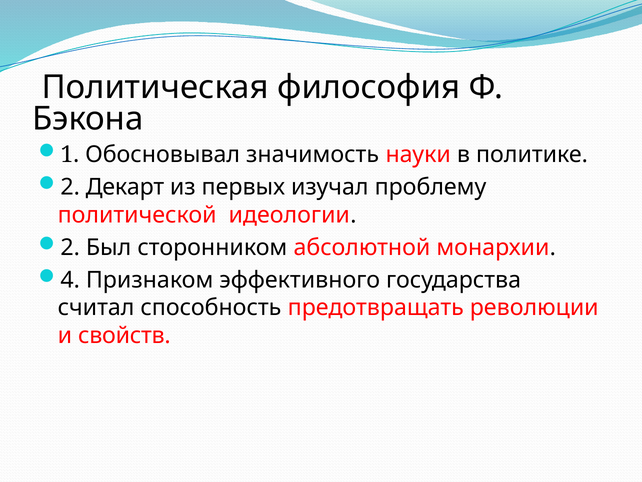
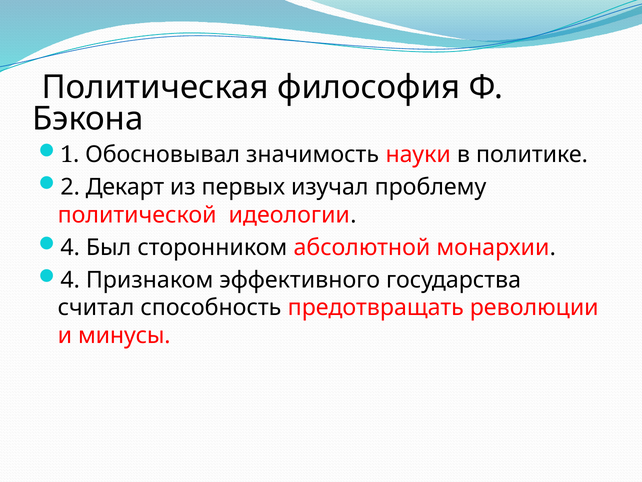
2: 2 -> 4 (70, 247)
свойств: свойств -> минусы (124, 335)
